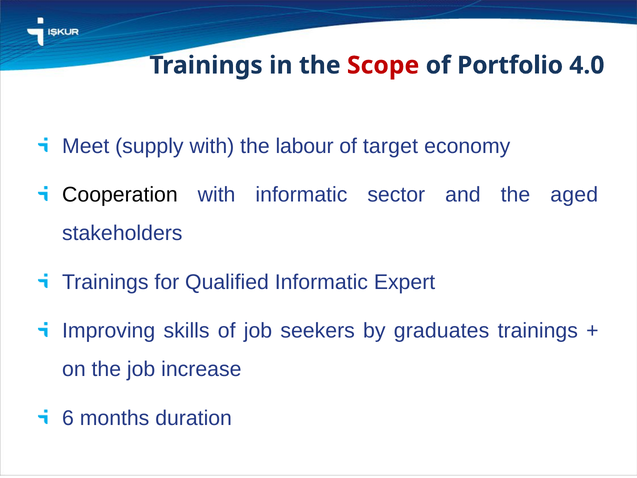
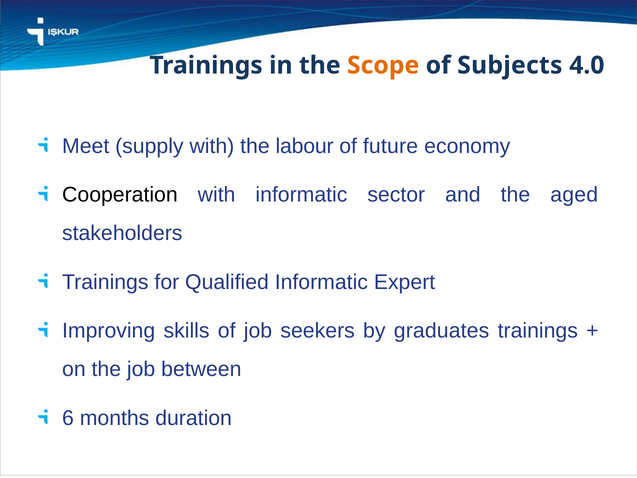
Scope colour: red -> orange (383, 65)
Portfolio: Portfolio -> Subjects (510, 65)
target: target -> future (390, 146)
increase: increase -> between (201, 369)
